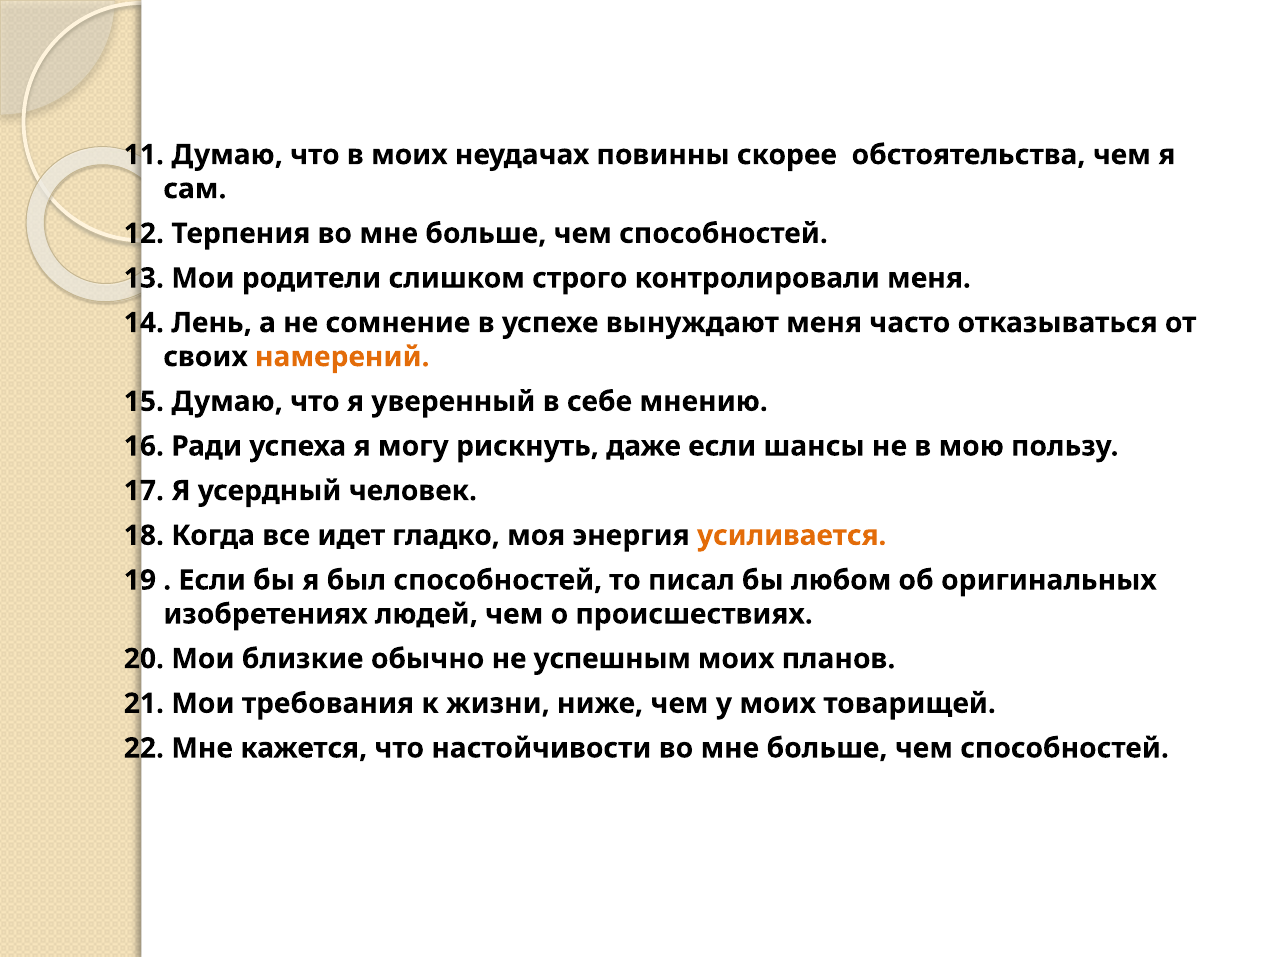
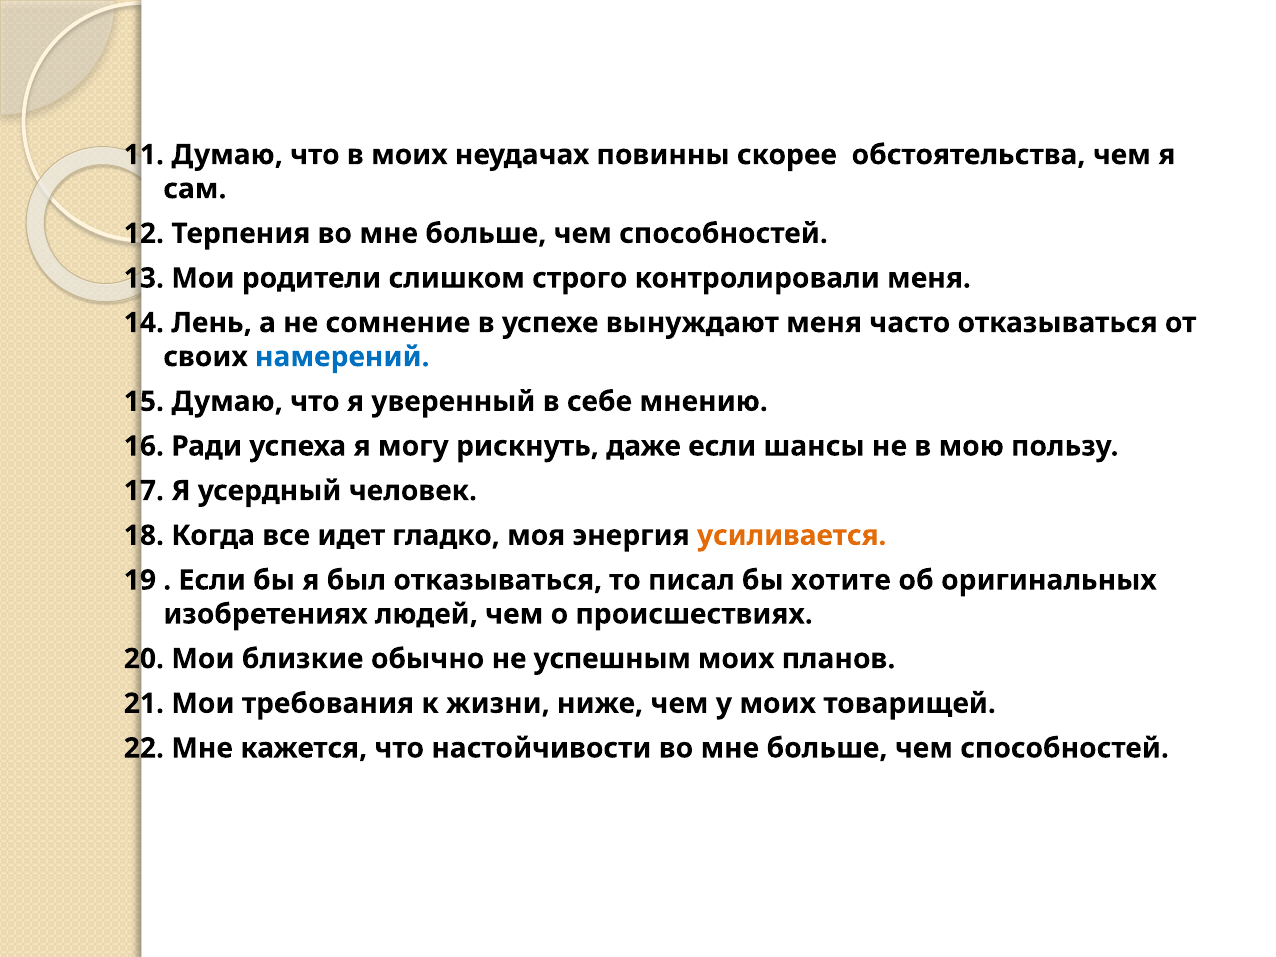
намерений colour: orange -> blue (342, 357)
был способностей: способностей -> отказываться (498, 580)
любом: любом -> хотите (841, 580)
